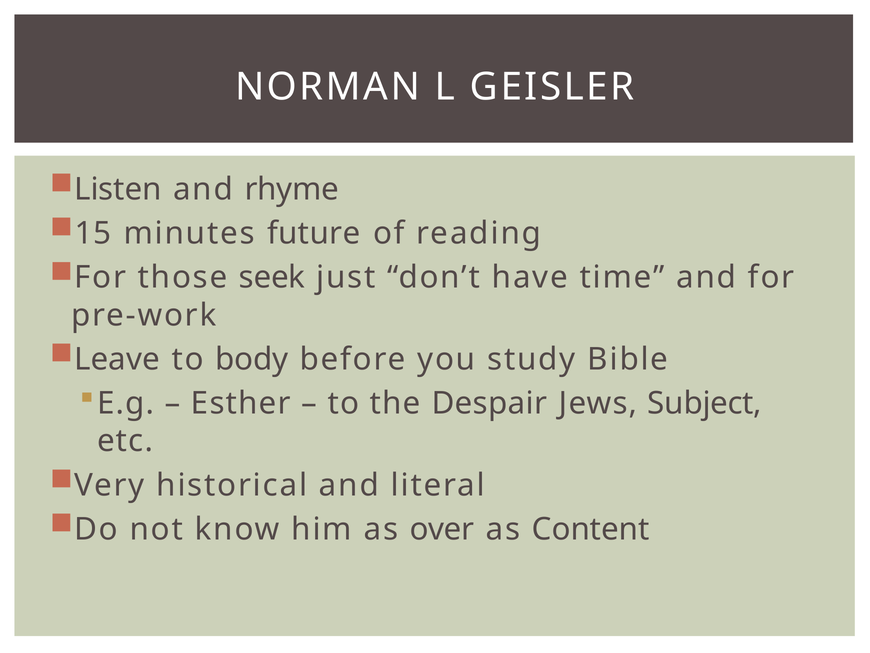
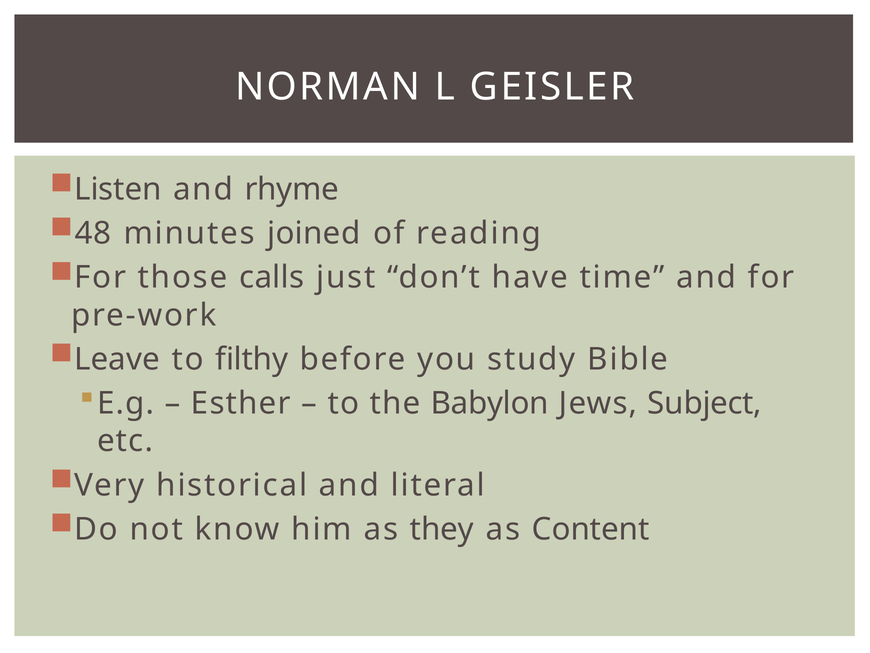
15: 15 -> 48 (93, 233)
future: future -> joined (314, 233)
seek: seek -> calls (272, 277)
body: body -> filthy (252, 359)
Despair: Despair -> Babylon (490, 403)
over: over -> they (442, 529)
